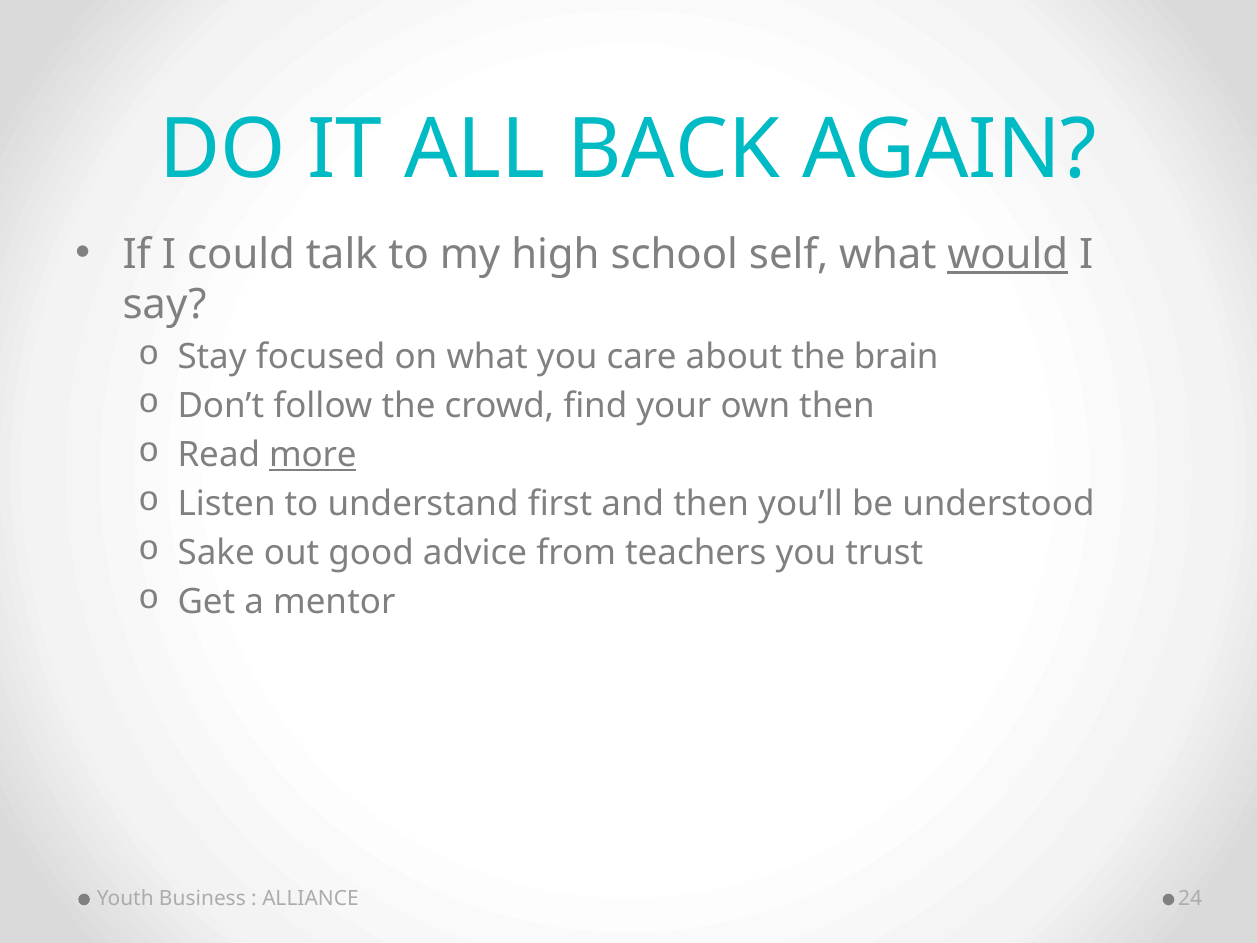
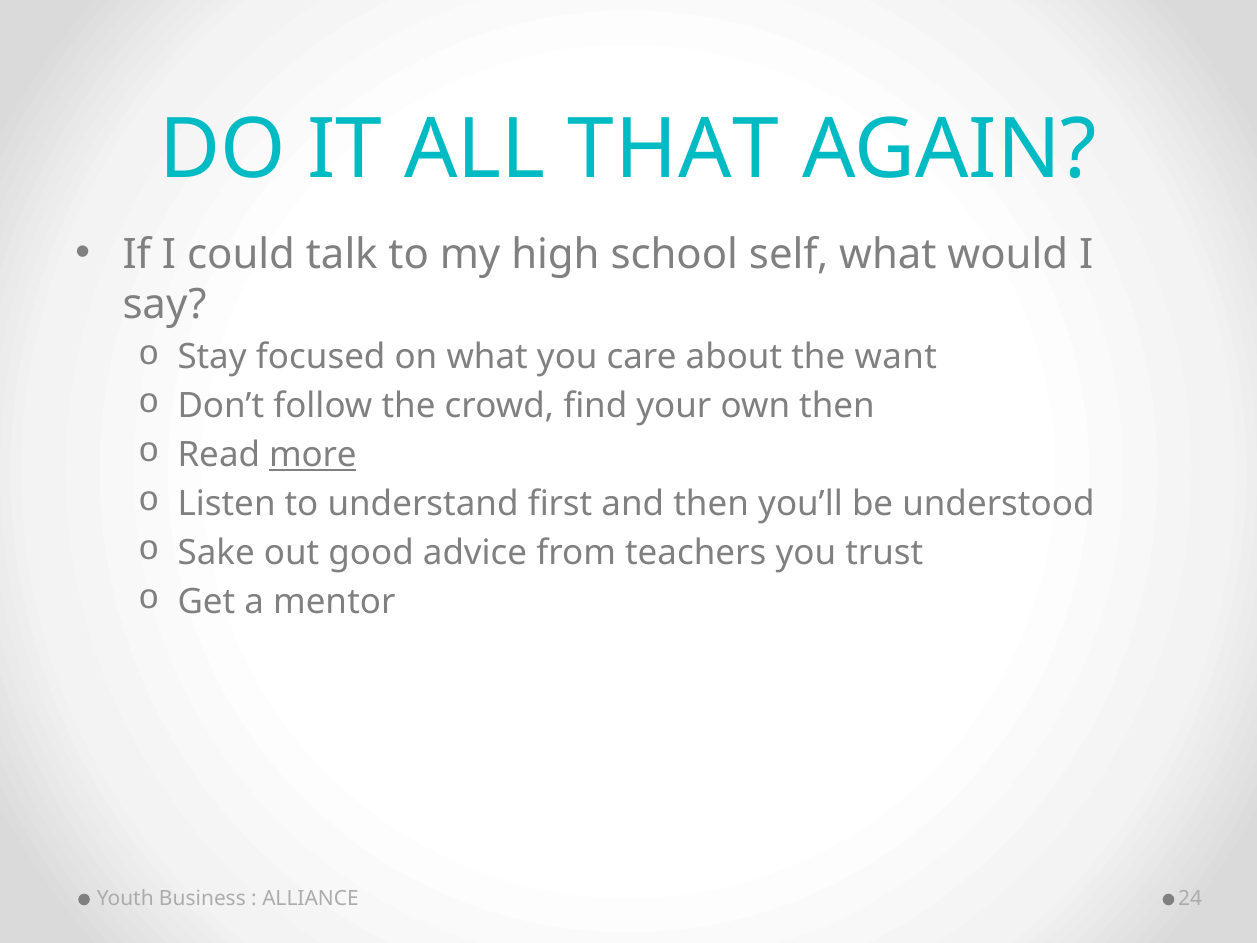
BACK: BACK -> THAT (674, 150)
would underline: present -> none (1008, 254)
brain: brain -> want (896, 357)
